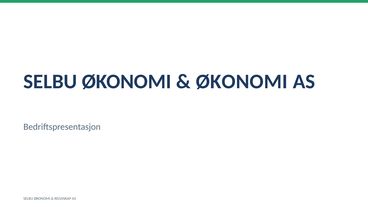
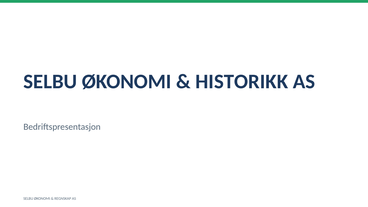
ØKONOMI: ØKONOMI -> HISTORIKK (242, 82)
